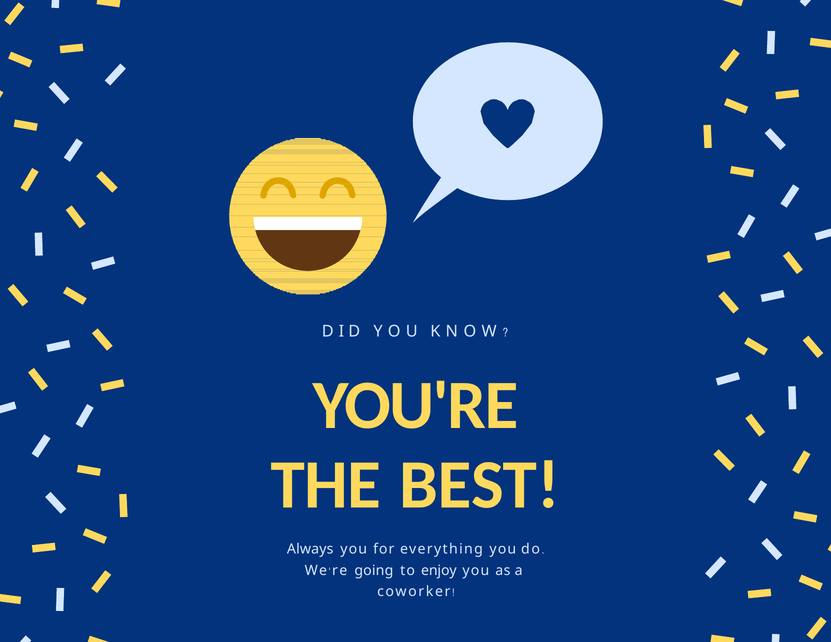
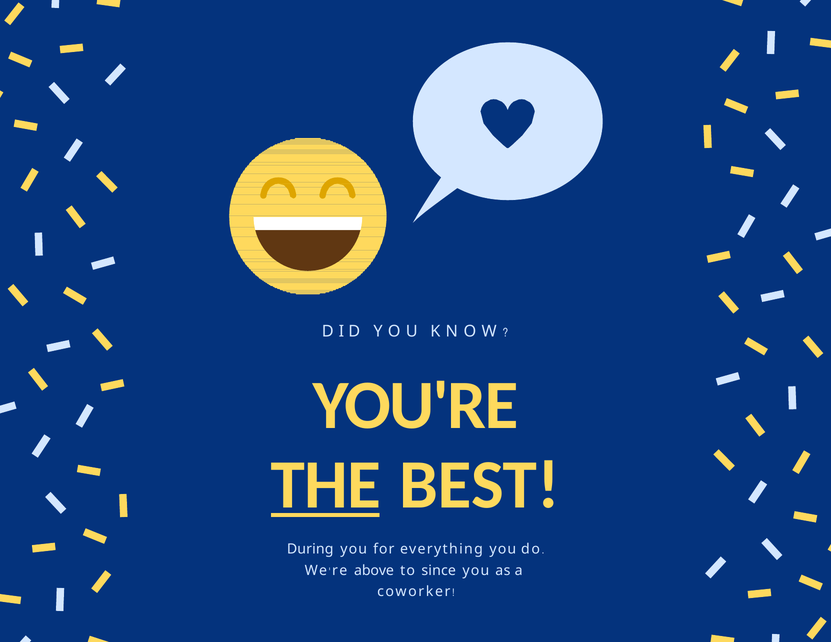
THE underline: none -> present (326, 485)
Always: Always -> During (310, 549)
going: going -> above (374, 570)
enjoy: enjoy -> since (439, 570)
